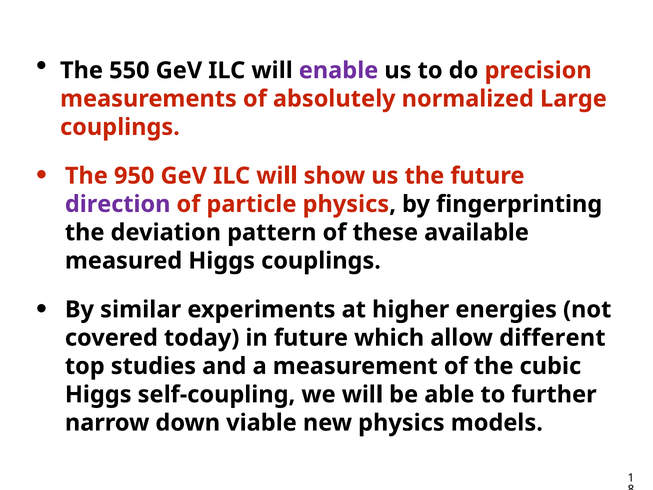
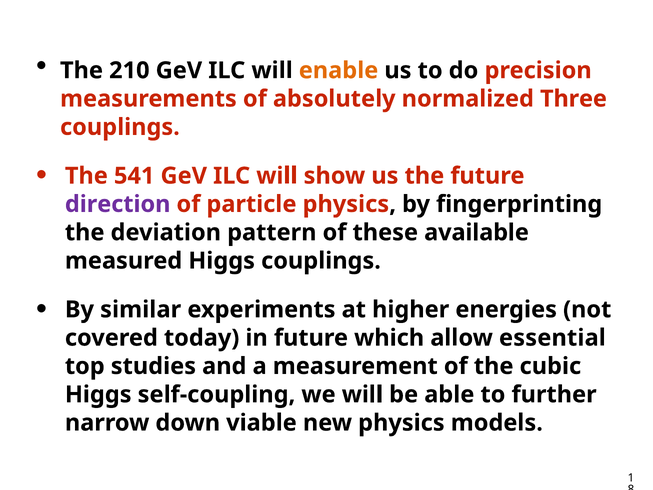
550: 550 -> 210 (129, 70)
enable colour: purple -> orange (339, 70)
Large: Large -> Three (574, 99)
950: 950 -> 541 (134, 176)
different: different -> essential (552, 338)
